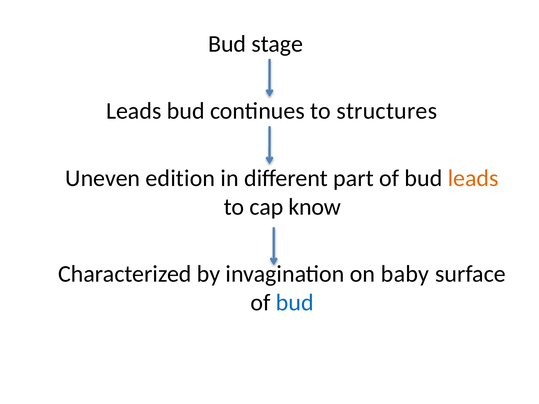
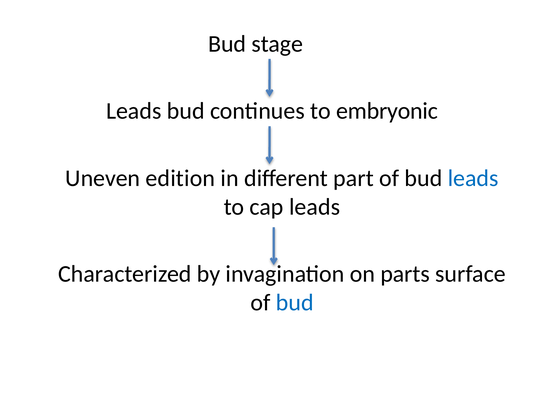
structures: structures -> embryonic (387, 111)
leads colour: orange -> blue (473, 178)
cap know: know -> leads (315, 207)
baby: baby -> parts (405, 274)
